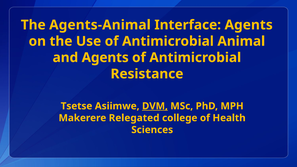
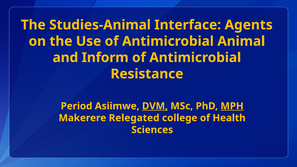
Agents-Animal: Agents-Animal -> Studies-Animal (100, 25)
and Agents: Agents -> Inform (105, 58)
Tsetse: Tsetse -> Period (77, 106)
MPH underline: none -> present (232, 106)
